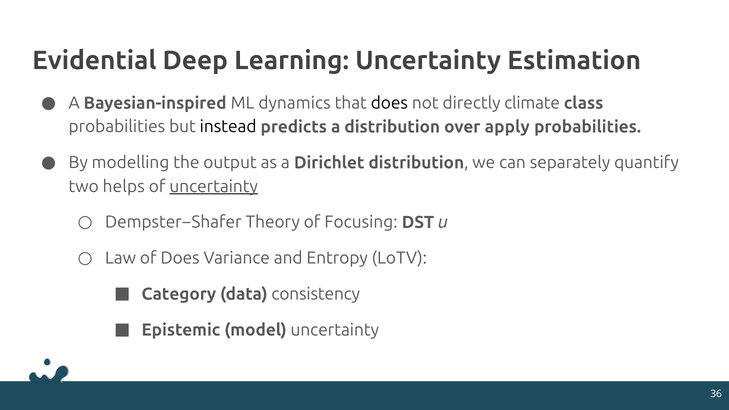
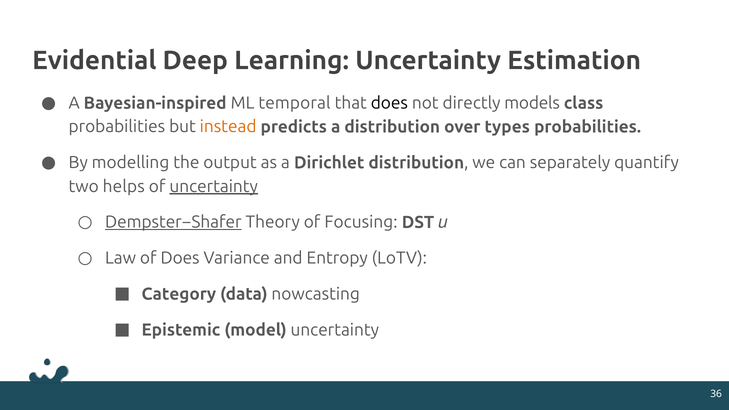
dynamics: dynamics -> temporal (294, 103)
climate: climate -> models (532, 103)
instead colour: black -> orange (228, 127)
apply: apply -> types (507, 127)
Dempster−Shafer underline: none -> present (173, 222)
consistency: consistency -> nowcasting (316, 294)
